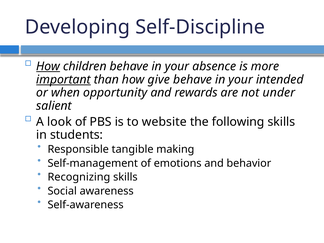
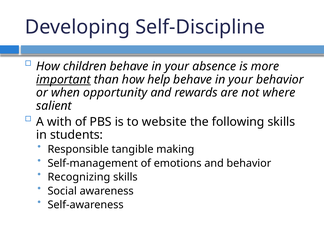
How underline: present -> none (48, 66)
give: give -> help (159, 80)
your intended: intended -> behavior (280, 80)
under: under -> where (279, 93)
look: look -> with (60, 122)
